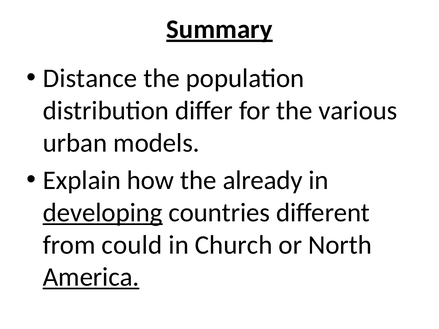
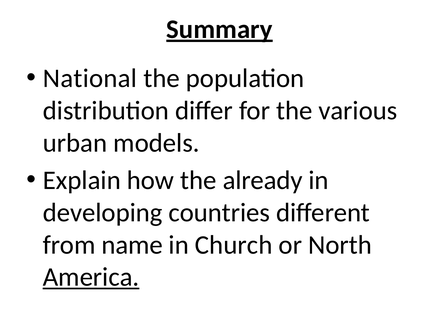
Distance: Distance -> National (90, 78)
developing underline: present -> none (103, 213)
could: could -> name (132, 245)
